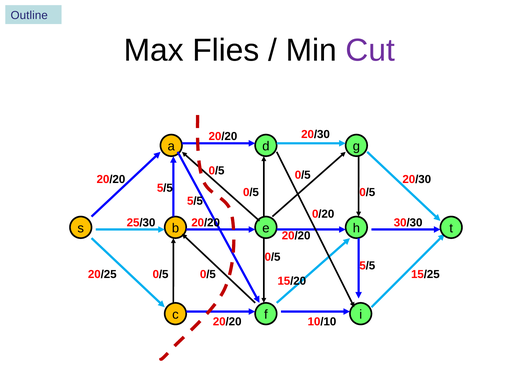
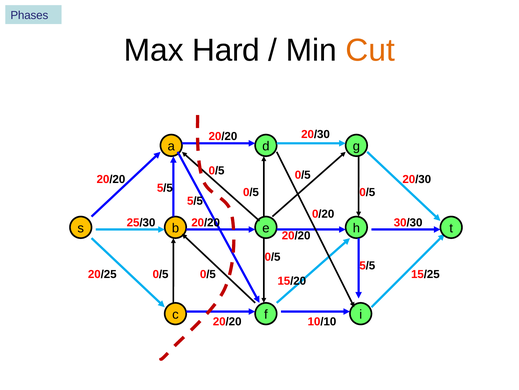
Outline: Outline -> Phases (29, 15)
Flies: Flies -> Hard (226, 50)
Cut colour: purple -> orange (370, 50)
